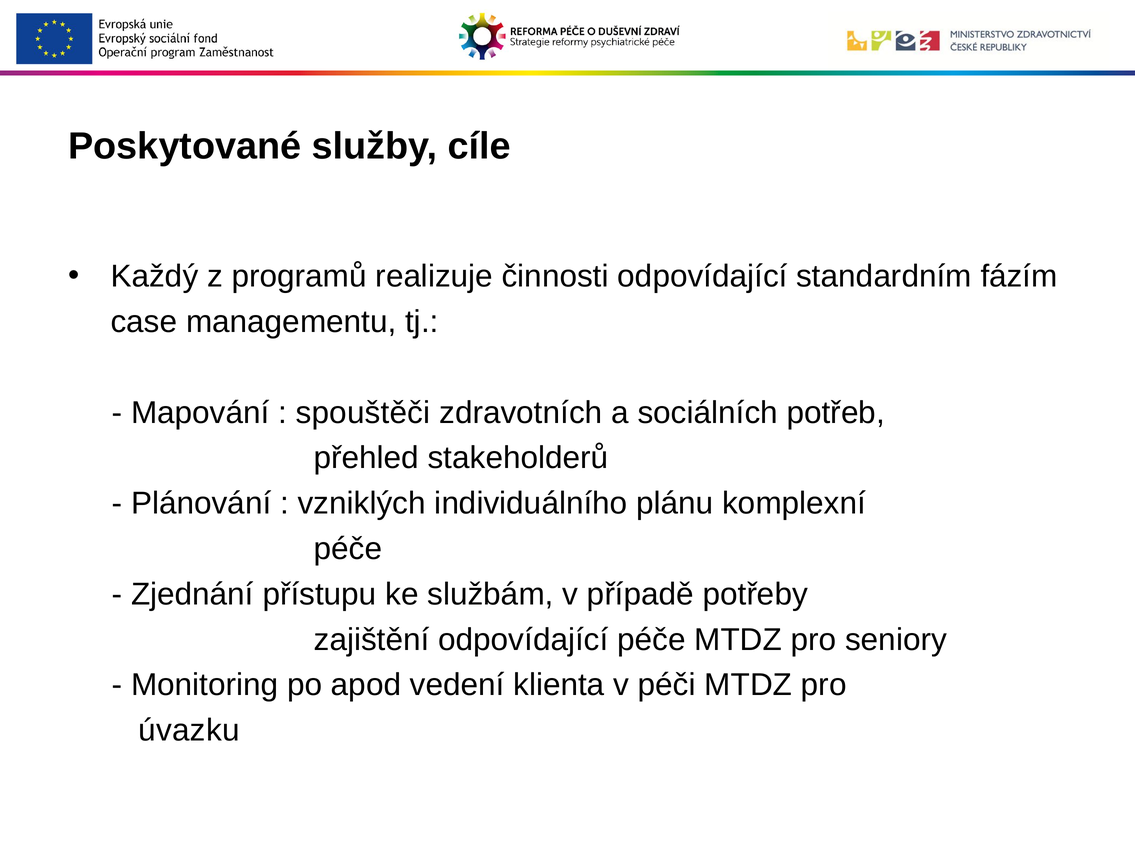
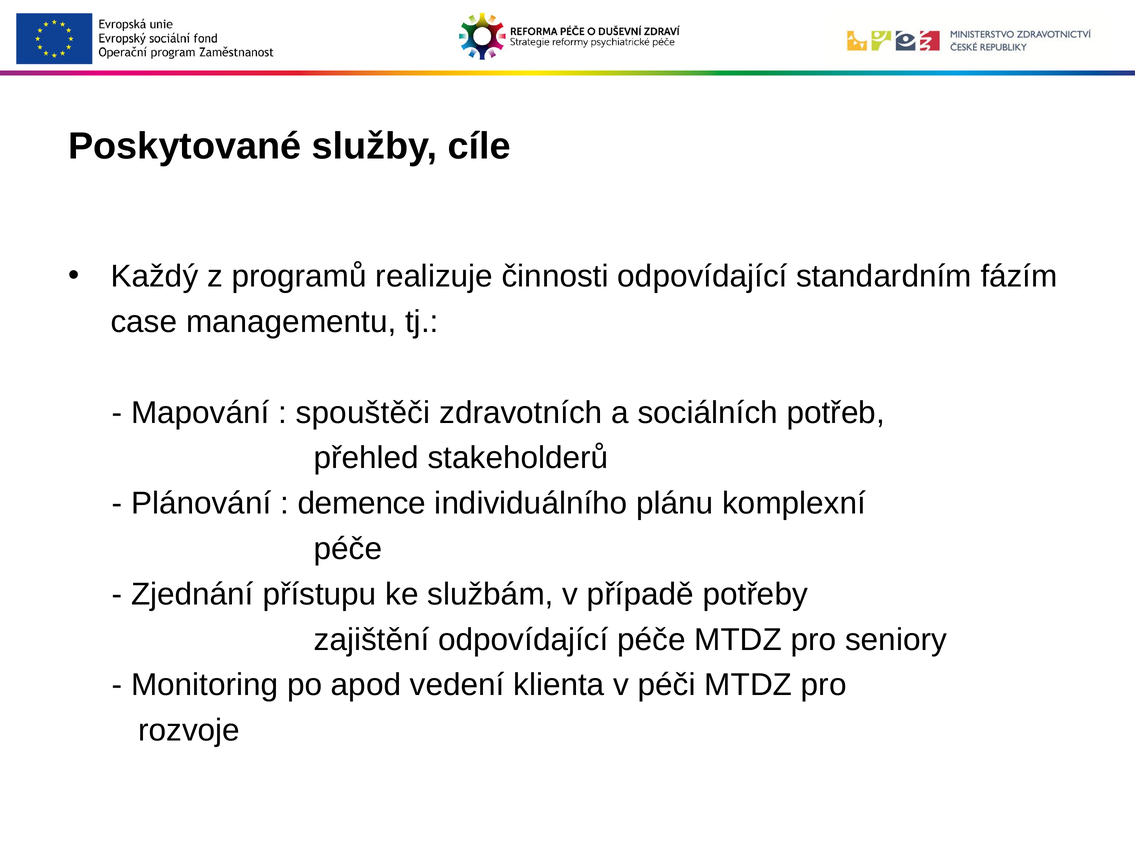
vzniklých: vzniklých -> demence (362, 504)
úvazku: úvazku -> rozvoje (189, 731)
